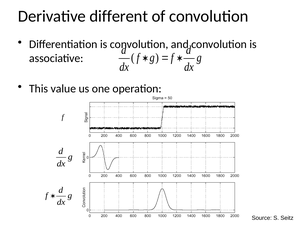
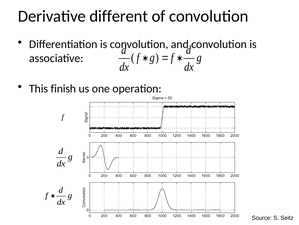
value: value -> finish (63, 88)
